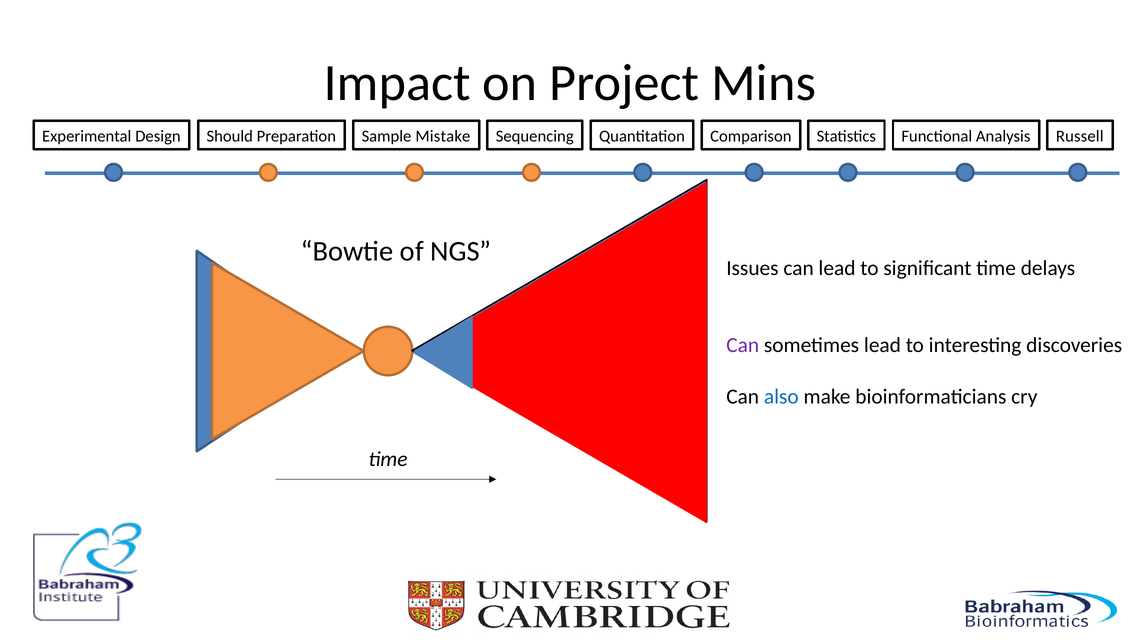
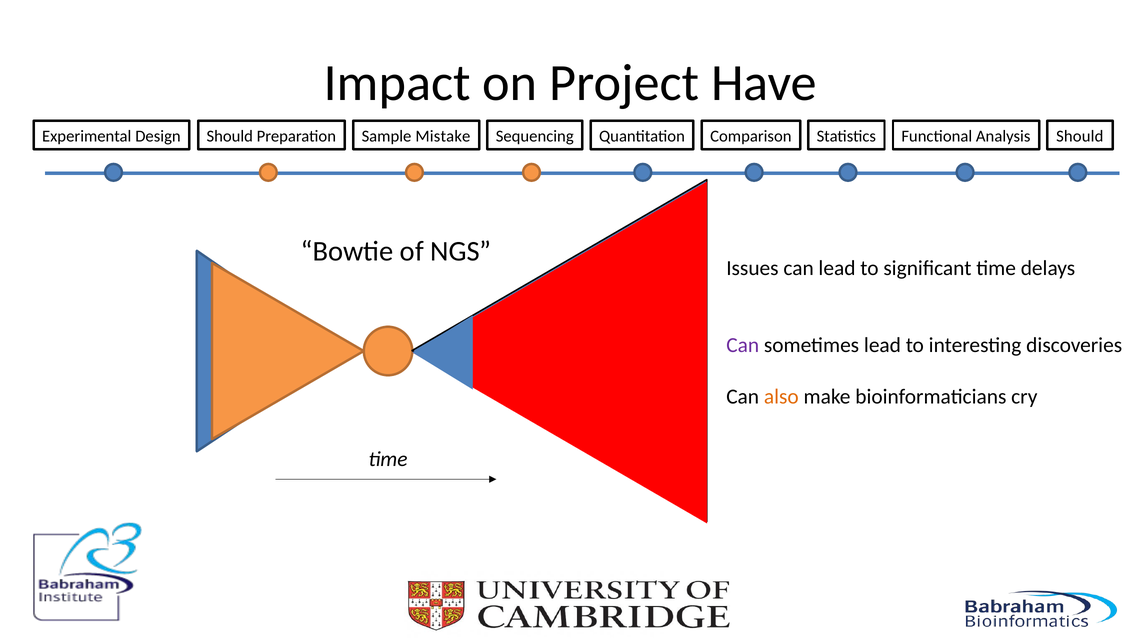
Mins: Mins -> Have (764, 83)
Analysis Russell: Russell -> Should (1080, 136)
also colour: blue -> orange (781, 397)
